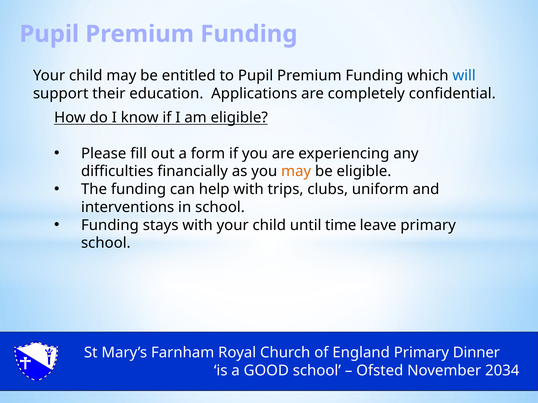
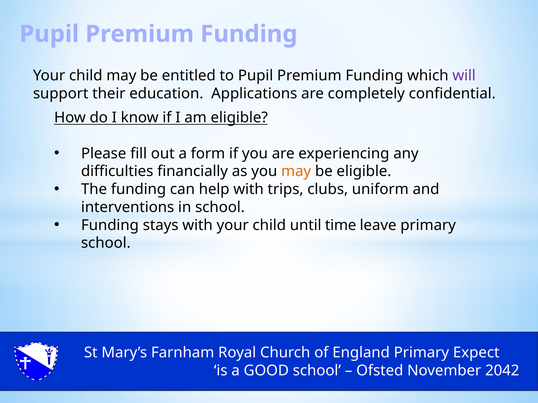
will colour: blue -> purple (464, 76)
Dinner: Dinner -> Expect (476, 353)
2034: 2034 -> 2042 (502, 371)
